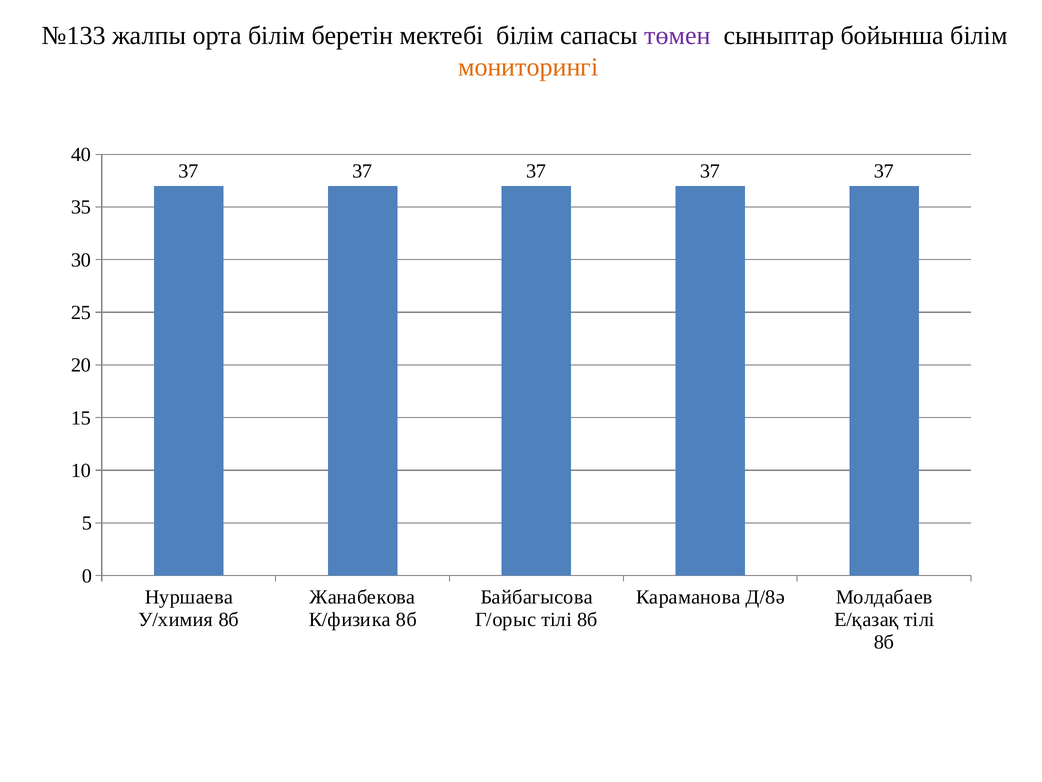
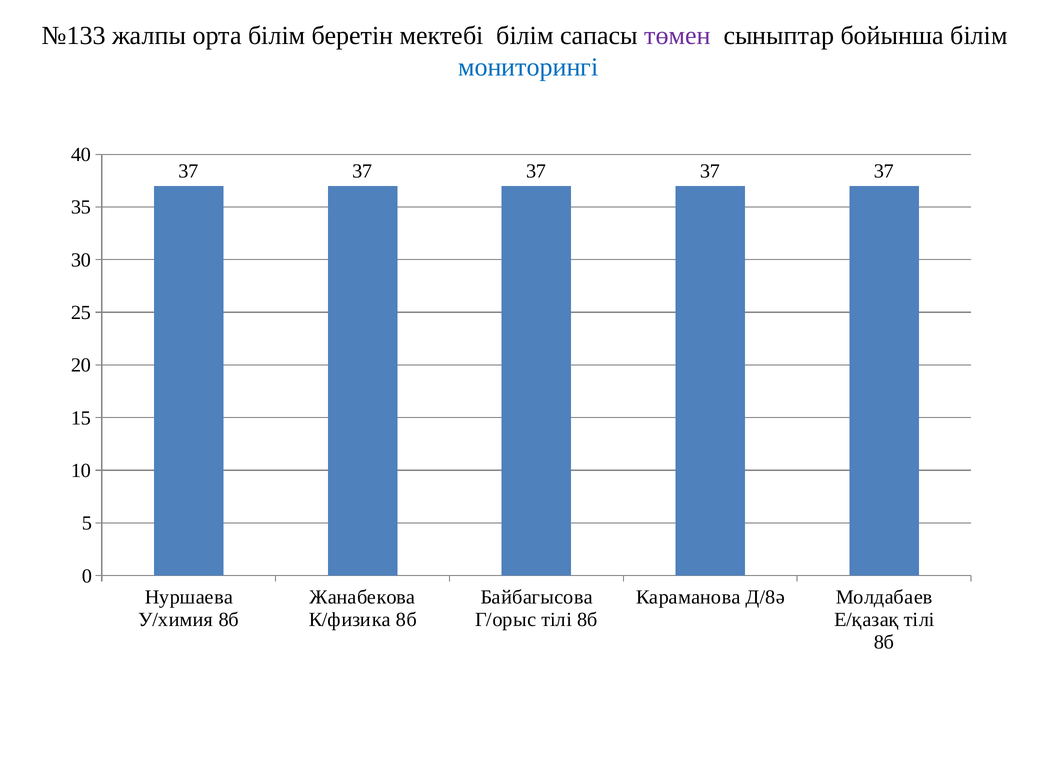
мониторингі colour: orange -> blue (528, 67)
